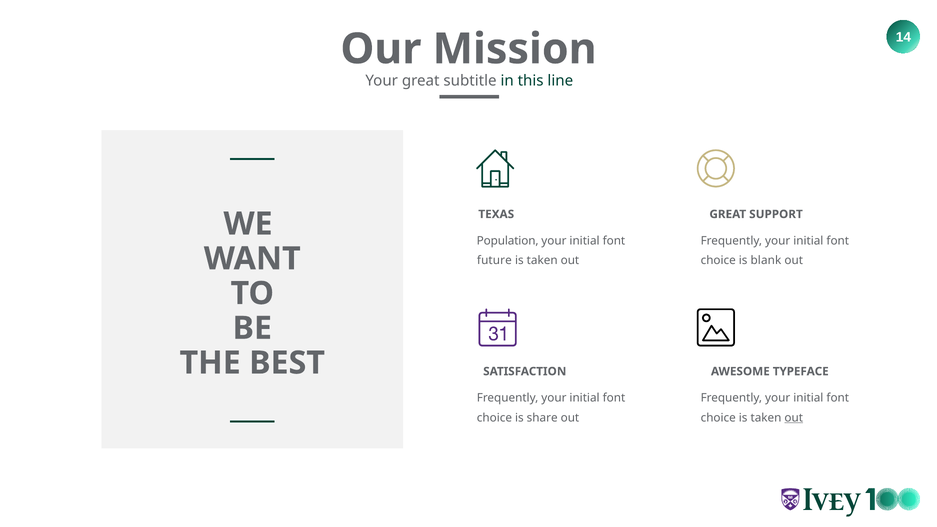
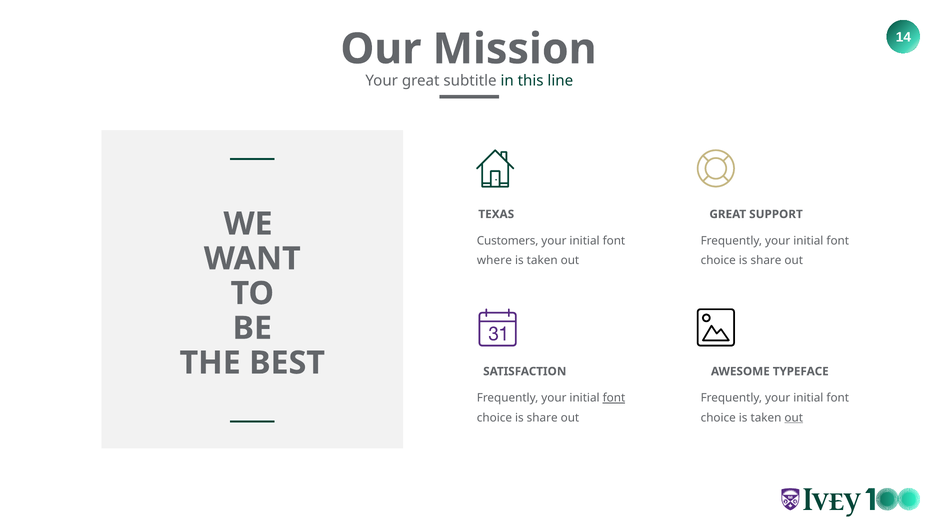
Population: Population -> Customers (508, 241)
future: future -> where (494, 261)
blank: blank -> share (766, 261)
font underline: none -> present (614, 398)
